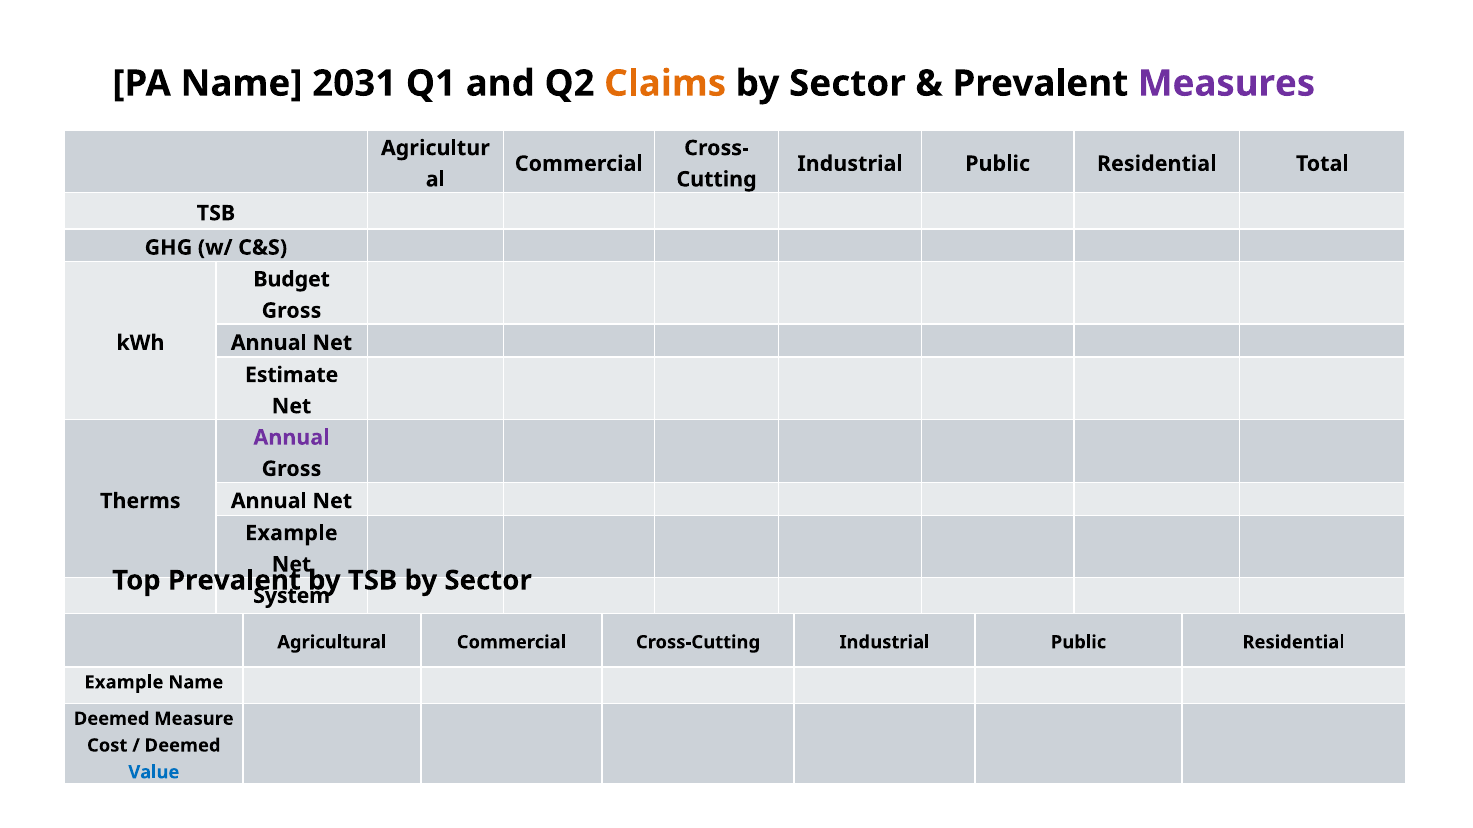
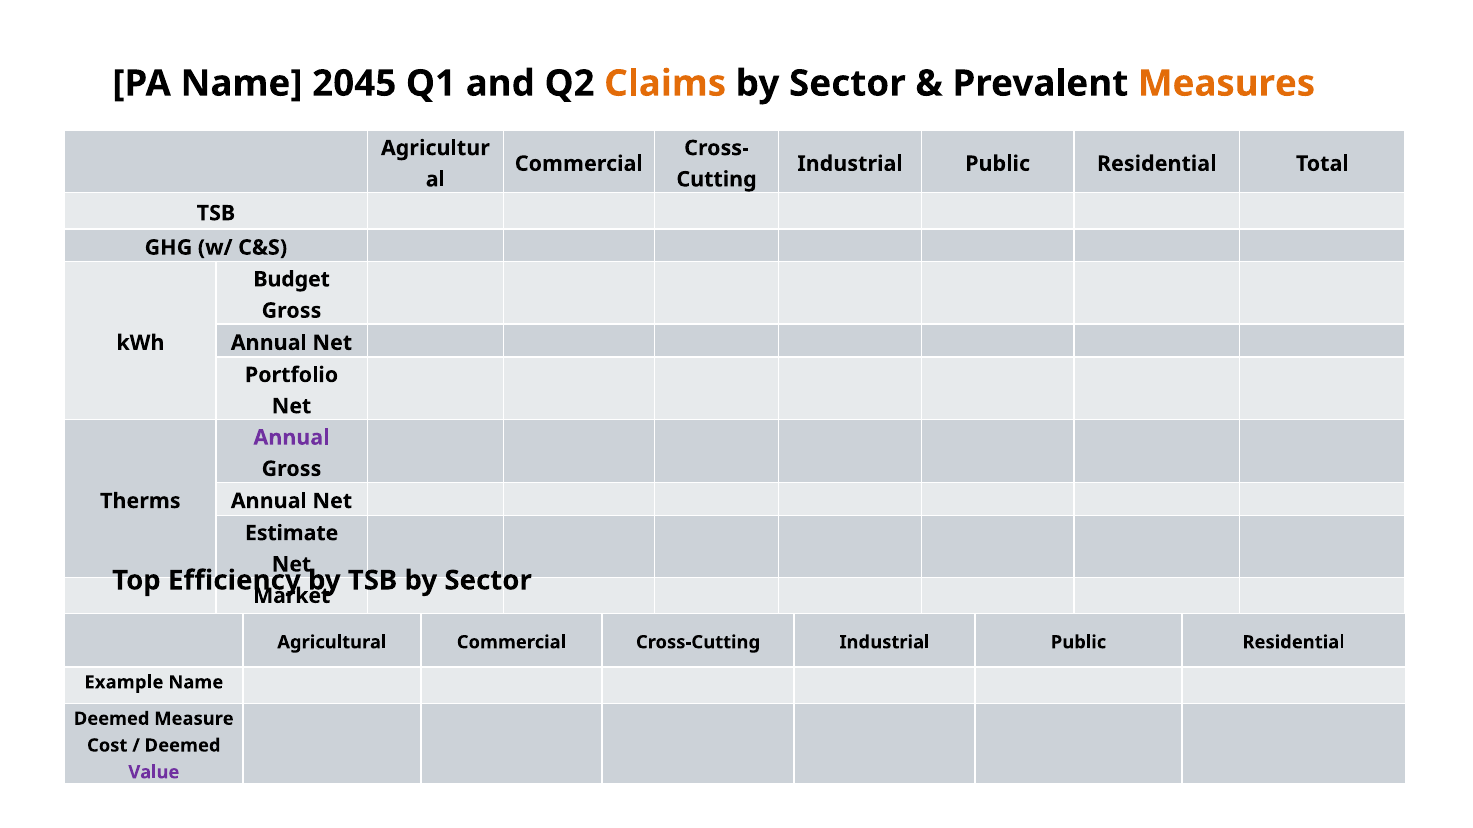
2031: 2031 -> 2045 (354, 84)
Measures colour: purple -> orange (1227, 84)
Estimate: Estimate -> Portfolio (292, 375)
Example: Example -> Estimate (292, 533)
Top Prevalent: Prevalent -> Efficiency (234, 581)
System: System -> Market (292, 596)
Value colour: blue -> purple (154, 773)
